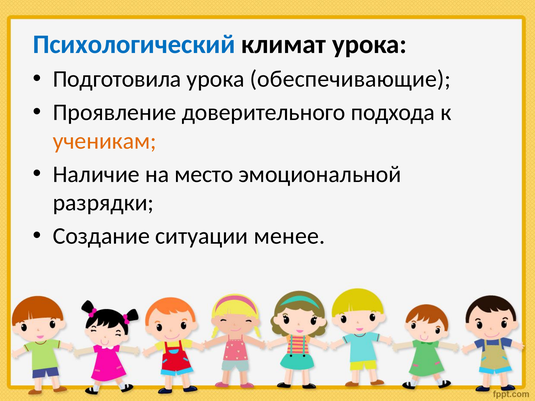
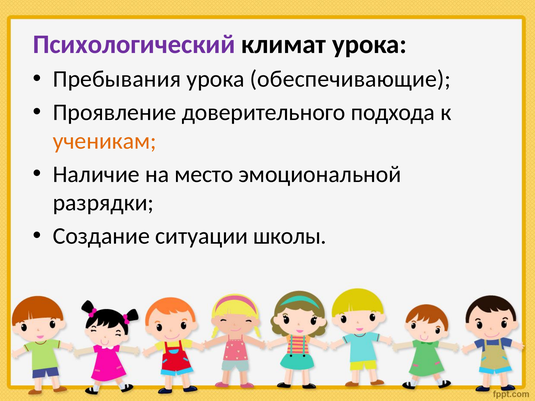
Психологический colour: blue -> purple (134, 44)
Подготовила: Подготовила -> Пребывания (117, 79)
менее: менее -> школы (290, 236)
